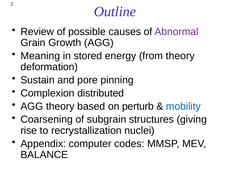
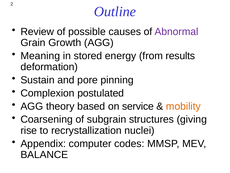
from theory: theory -> results (180, 56)
distributed: distributed -> postulated (101, 93)
perturb: perturb -> service (138, 106)
mobility colour: blue -> orange (183, 106)
